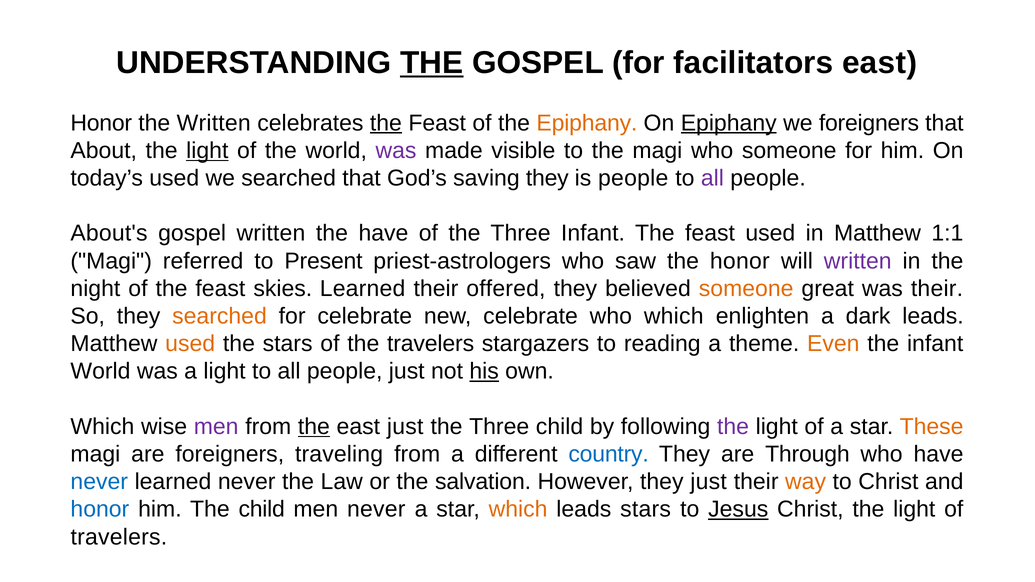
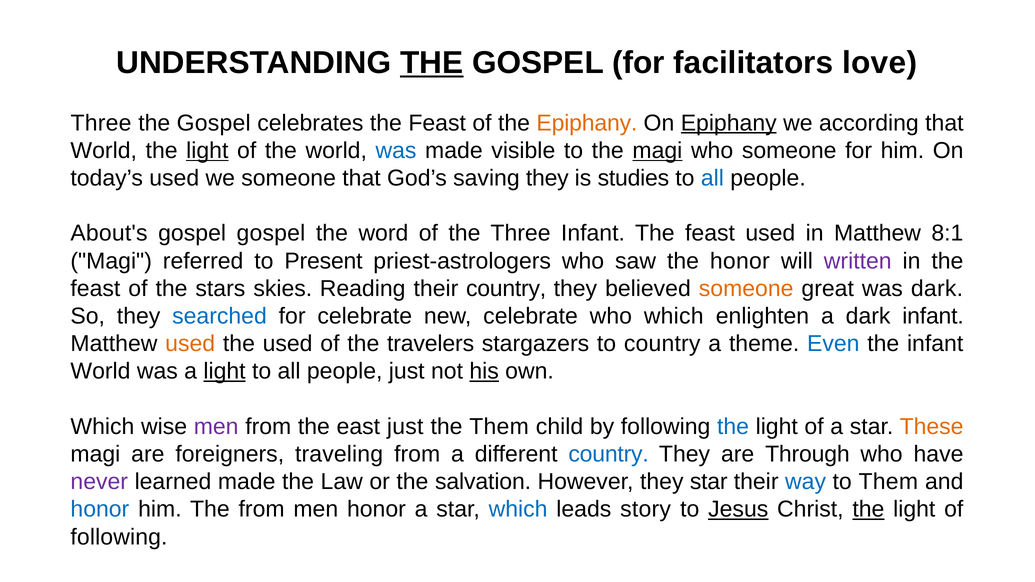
facilitators east: east -> love (880, 63)
Honor: Honor -> Three (101, 123)
Written: Written -> Gospel (214, 123)
the underline: present -> none (386, 123)
we foreigners: foreigners -> according (869, 123)
About: About -> World (104, 151)
was colour: purple -> blue (396, 151)
magi underline: none -> present (657, 151)
we searched: searched -> someone (289, 178)
is people: people -> studies (633, 178)
all colour: purple -> blue (712, 178)
gospel written: written -> gospel (271, 233)
the have: have -> word (383, 233)
1:1: 1:1 -> 8:1 (947, 233)
night: night -> feast (95, 289)
of the feast: feast -> stars (220, 289)
skies Learned: Learned -> Reading (363, 289)
their offered: offered -> country (506, 289)
was their: their -> dark (937, 289)
searched colour: orange -> blue (220, 316)
dark leads: leads -> infant (933, 316)
the stars: stars -> used (288, 344)
to reading: reading -> country (662, 344)
Even colour: orange -> blue (833, 344)
light underline: none -> present (225, 371)
the underline: present -> none (314, 427)
Three: Three -> Them (499, 427)
the colour: purple -> blue (733, 427)
never colour: blue -> purple (99, 482)
learned never: never -> made (247, 482)
they just: just -> star (709, 482)
way colour: orange -> blue (806, 482)
to Christ: Christ -> Them (888, 482)
The child: child -> from (262, 510)
men never: never -> honor (376, 510)
which colour: orange -> blue (518, 510)
leads stars: stars -> story (646, 510)
the underline: none -> present (868, 510)
travelers: travelers -> following (119, 537)
